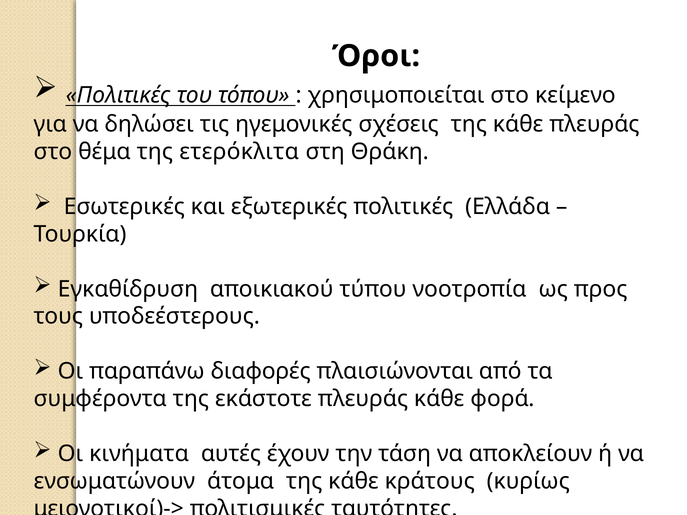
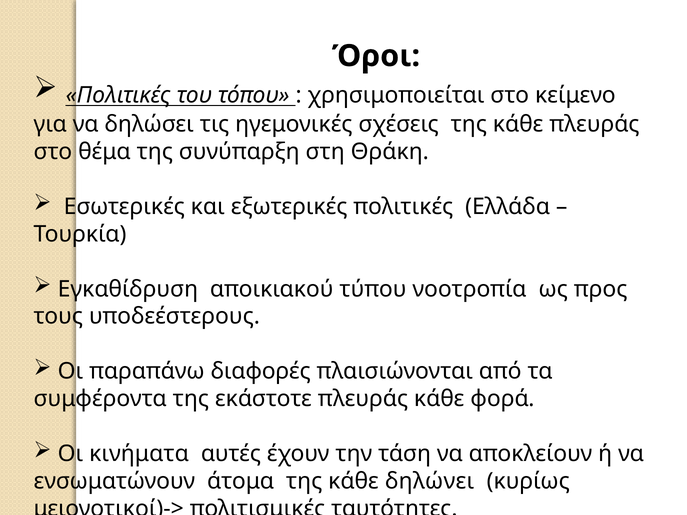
ετερόκλιτα: ετερόκλιτα -> συνύπαρξη (239, 152)
κράτους: κράτους -> δηλώνει (430, 481)
